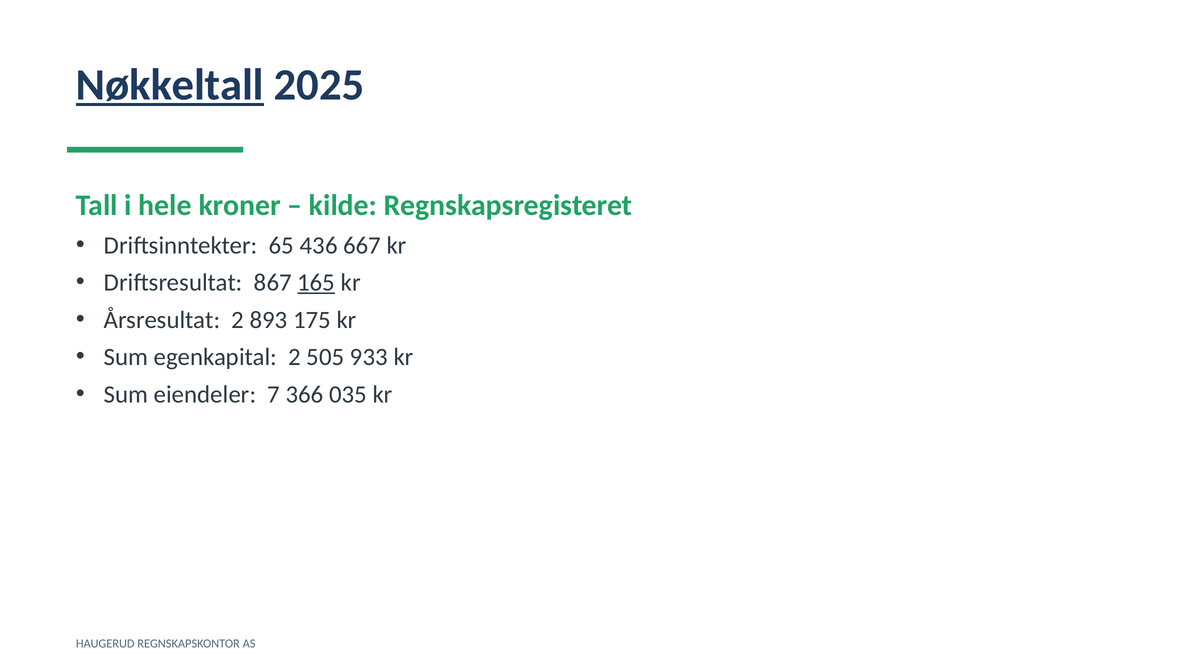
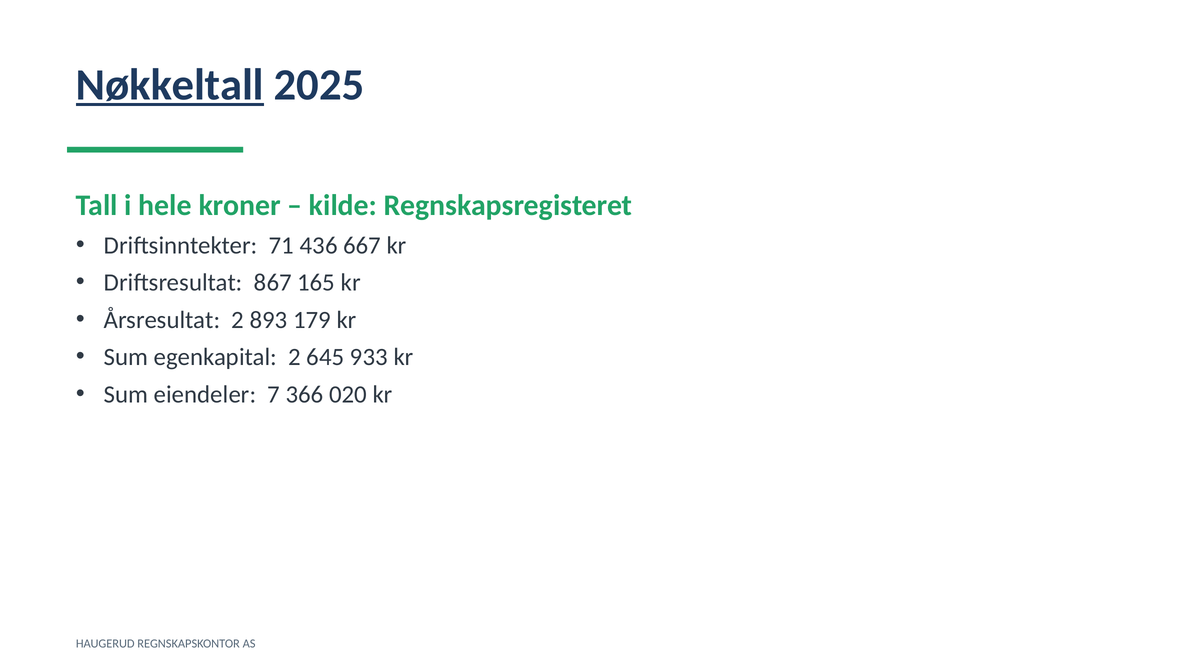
65: 65 -> 71 (281, 245)
165 underline: present -> none (316, 283)
175: 175 -> 179 (312, 320)
505: 505 -> 645 (325, 357)
035: 035 -> 020 (348, 395)
